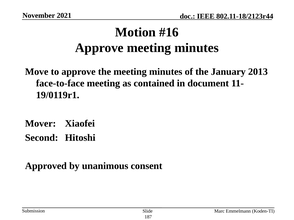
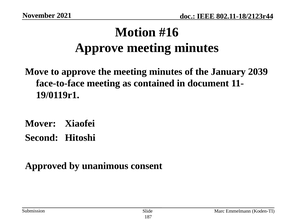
2013: 2013 -> 2039 (258, 72)
